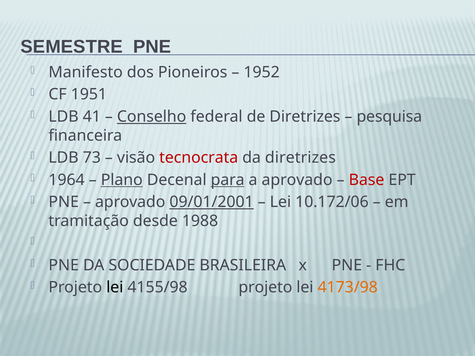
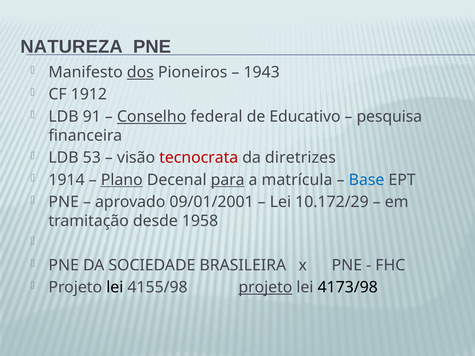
SEMESTRE: SEMESTRE -> NATUREZA (72, 47)
dos underline: none -> present (140, 72)
1952: 1952 -> 1943 (262, 72)
1951: 1951 -> 1912 (89, 94)
41: 41 -> 91 (92, 117)
de Diretrizes: Diretrizes -> Educativo (305, 117)
73: 73 -> 53 (92, 158)
1964: 1964 -> 1914 (67, 180)
a aprovado: aprovado -> matrícula (297, 180)
Base colour: red -> blue (367, 180)
09/01/2001 underline: present -> none (212, 202)
10.172/06: 10.172/06 -> 10.172/29 (332, 202)
1988: 1988 -> 1958 (200, 221)
projeto underline: none -> present (265, 288)
4173/98 colour: orange -> black (348, 288)
